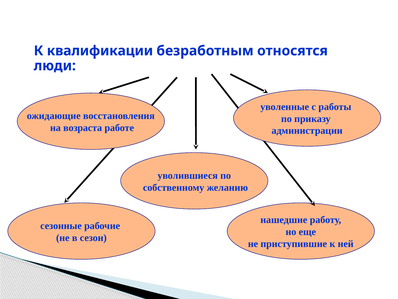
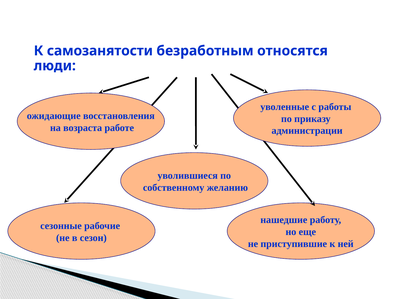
квалификации: квалификации -> самозанятости (100, 51)
